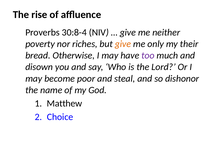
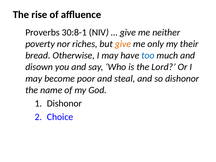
30:8-4: 30:8-4 -> 30:8-1 (74, 32)
too colour: purple -> blue (148, 55)
Matthew: Matthew -> Dishonor (64, 103)
